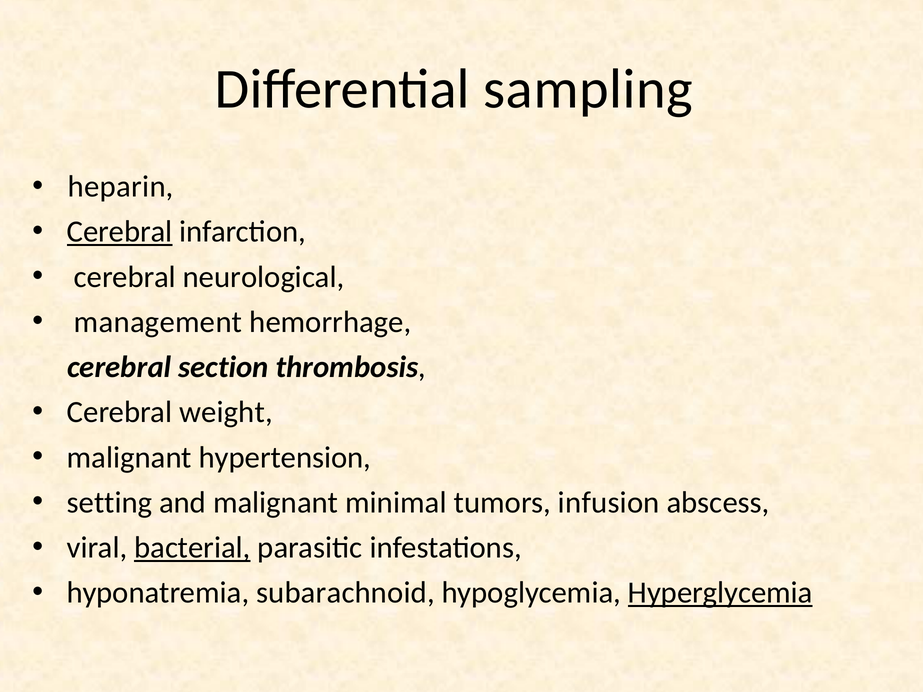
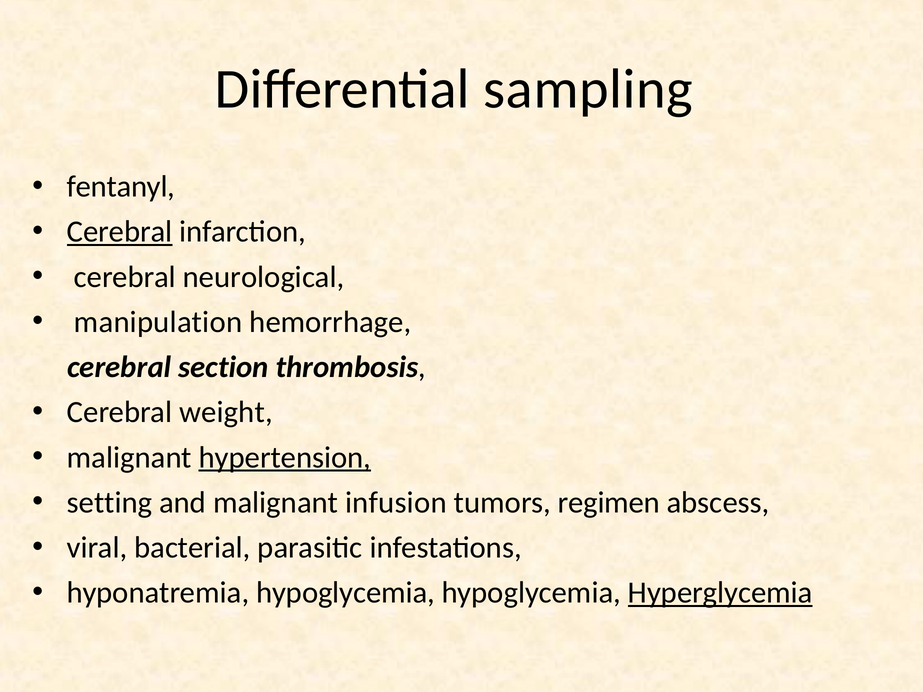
heparin: heparin -> fentanyl (121, 187)
management: management -> manipulation (158, 322)
hypertension underline: none -> present (285, 458)
minimal: minimal -> infusion (396, 503)
infusion: infusion -> regimen (609, 503)
bacterial underline: present -> none (192, 548)
hyponatremia subarachnoid: subarachnoid -> hypoglycemia (346, 593)
